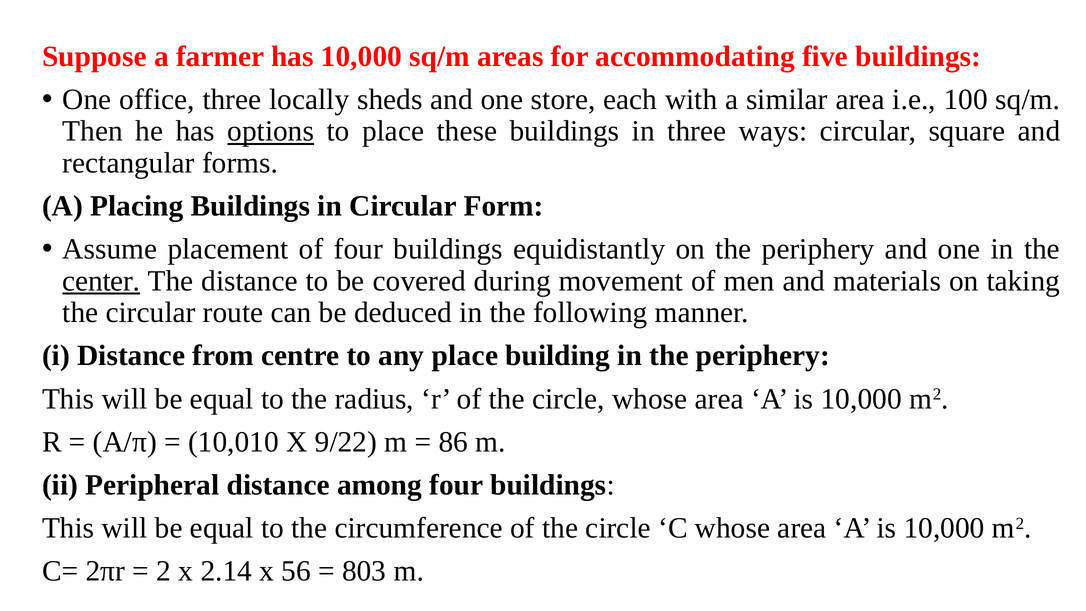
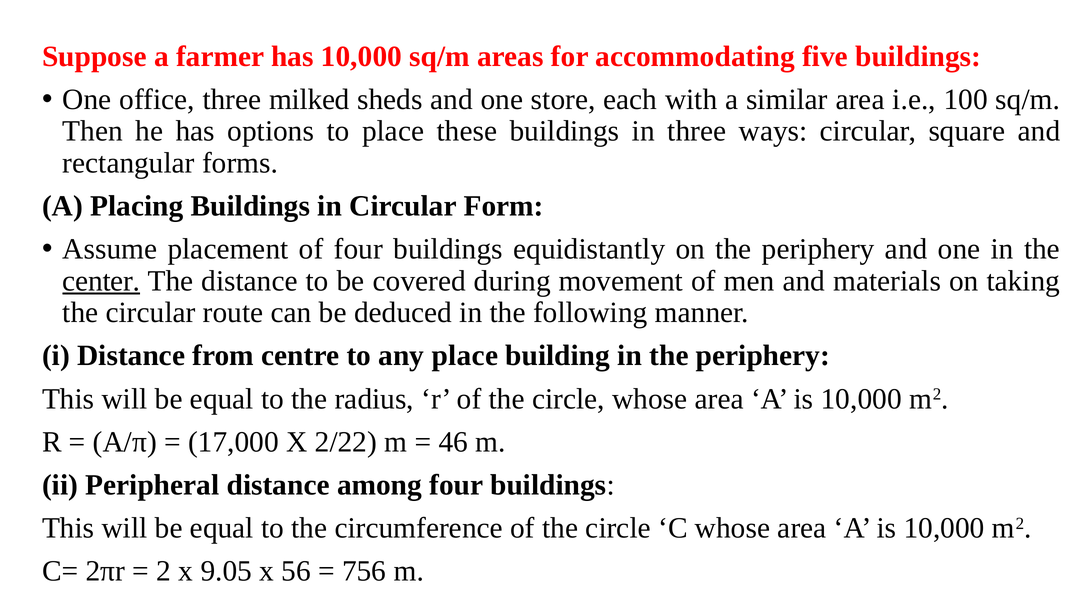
locally: locally -> milked (309, 99)
options underline: present -> none (271, 131)
10,010: 10,010 -> 17,000 (234, 442)
9/22: 9/22 -> 2/22 (346, 442)
86: 86 -> 46 (453, 442)
2.14: 2.14 -> 9.05 (226, 571)
803: 803 -> 756 (364, 571)
